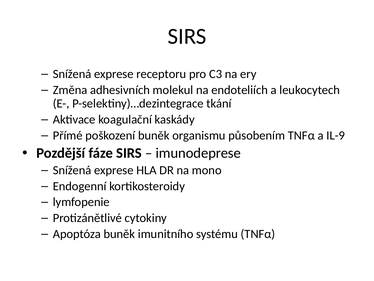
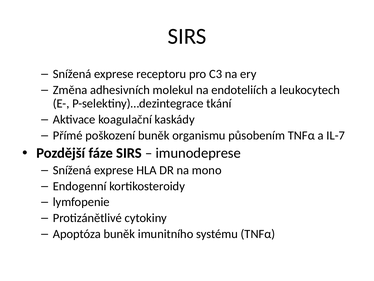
IL-9: IL-9 -> IL-7 (336, 135)
